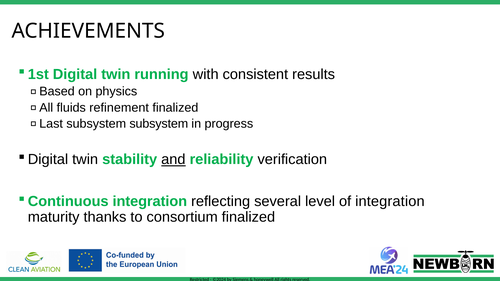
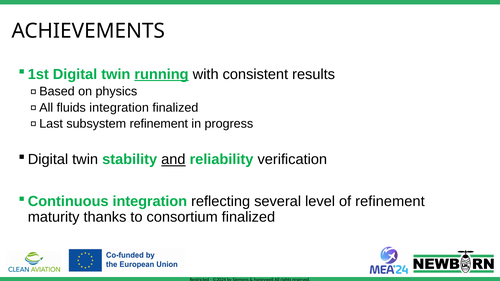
running underline: none -> present (161, 74)
fluids refinement: refinement -> integration (119, 108)
subsystem subsystem: subsystem -> refinement (159, 124)
of integration: integration -> refinement (390, 201)
